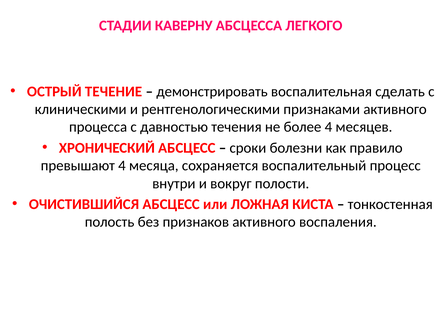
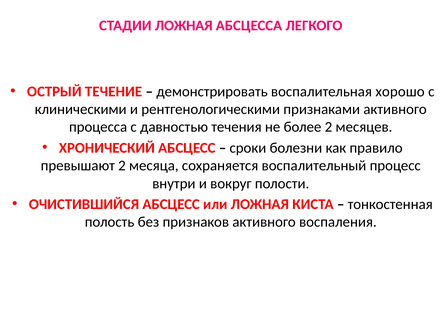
СТАДИИ КАВЕРНУ: КАВЕРНУ -> ЛОЖНАЯ (184, 26)
сделать: сделать -> хорошо (400, 91)
более 4: 4 -> 2 (328, 127)
превышают 4: 4 -> 2 (122, 166)
